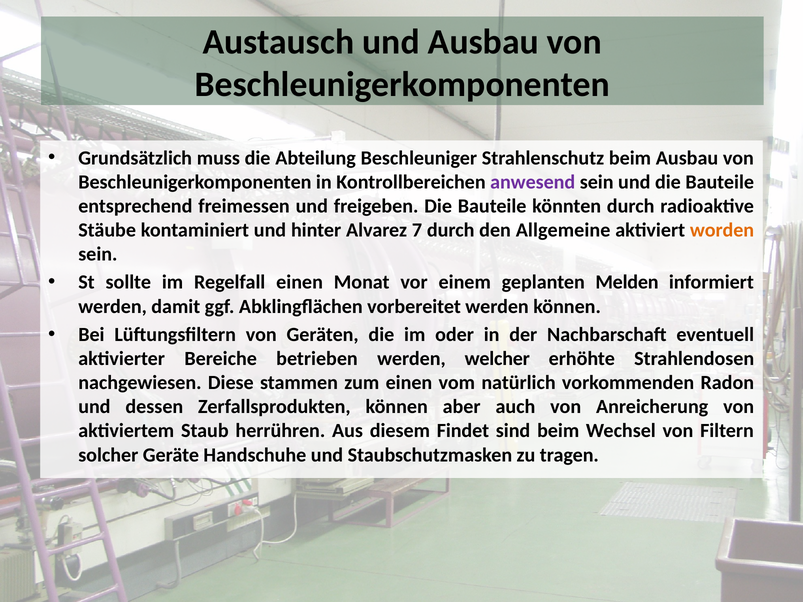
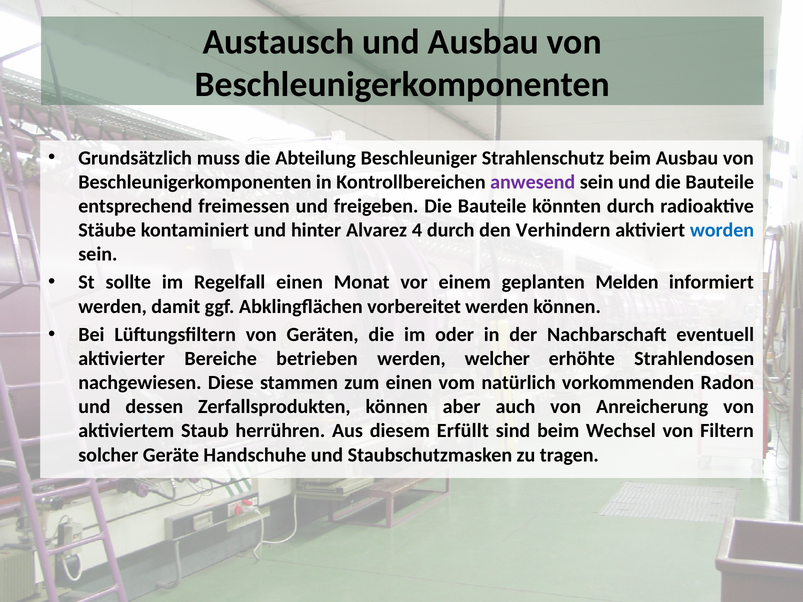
7: 7 -> 4 (417, 230)
Allgemeine: Allgemeine -> Verhindern (563, 230)
worden colour: orange -> blue (722, 230)
Findet: Findet -> Erfüllt (463, 431)
